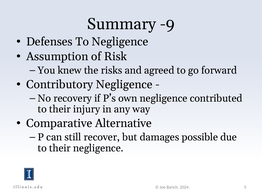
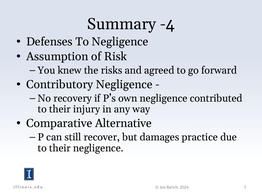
-9: -9 -> -4 (167, 24)
possible: possible -> practice (200, 137)
